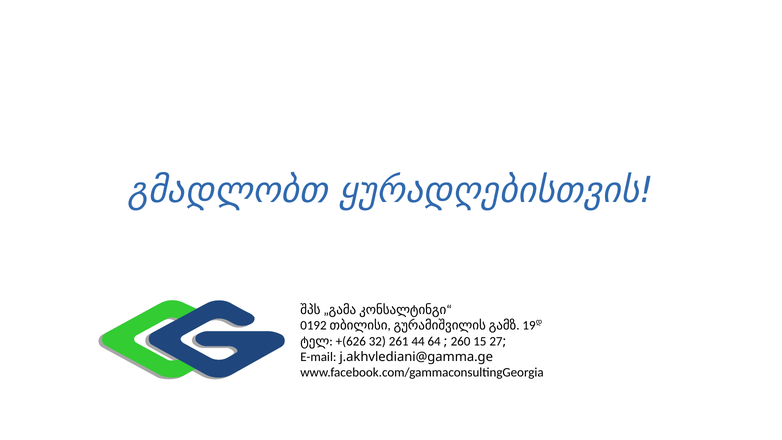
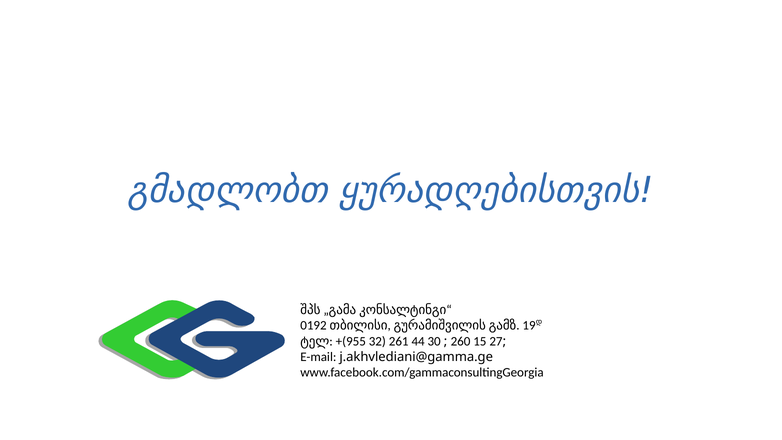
+(626: +(626 -> +(955 (351, 341)
64: 64 -> 30 (434, 341)
